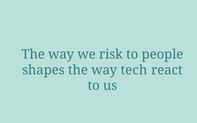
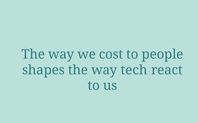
risk: risk -> cost (111, 54)
